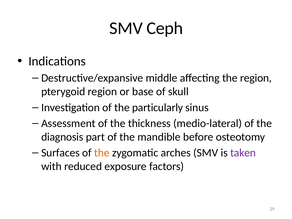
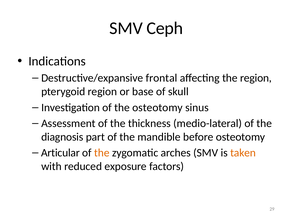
middle: middle -> frontal (162, 78)
the particularly: particularly -> osteotomy (158, 107)
Surfaces: Surfaces -> Articular (60, 153)
taken colour: purple -> orange (243, 153)
